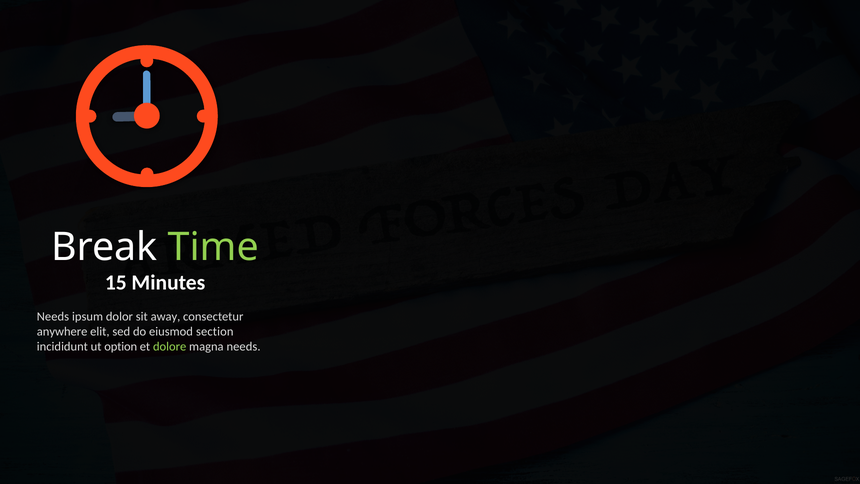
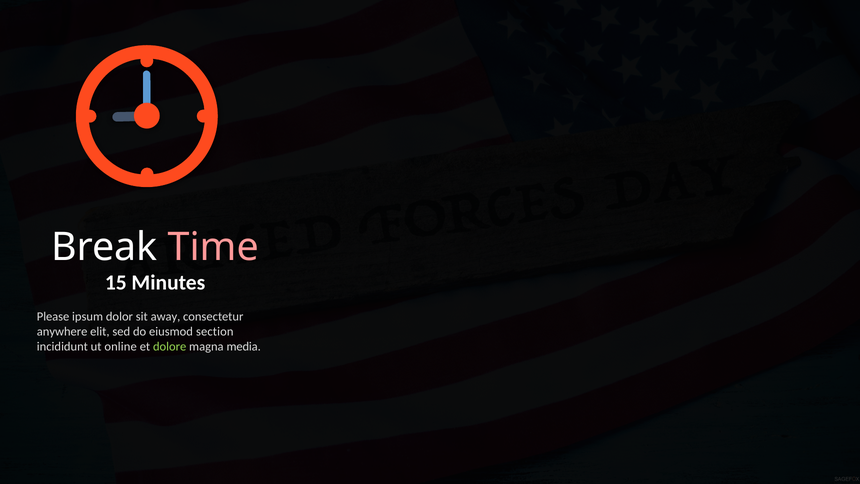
Time colour: light green -> pink (213, 247)
Needs: Needs -> Please (53, 316)
option: option -> online (121, 346)
magna needs: needs -> media (244, 346)
